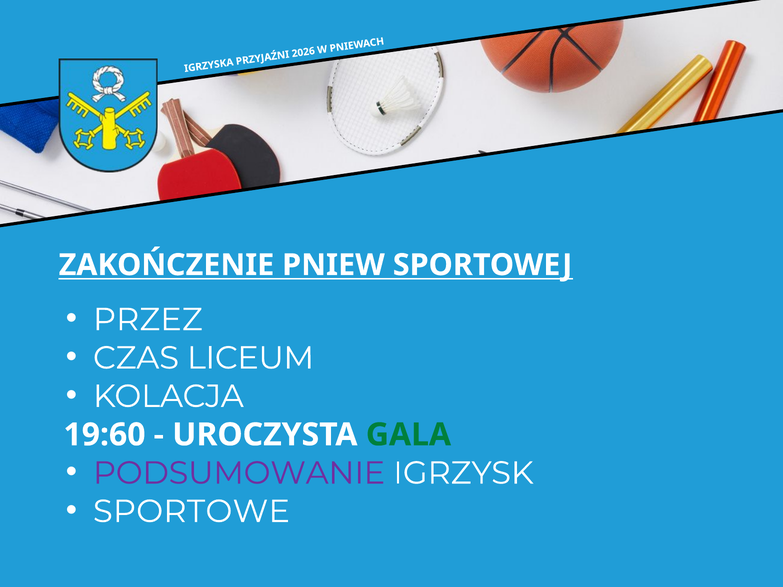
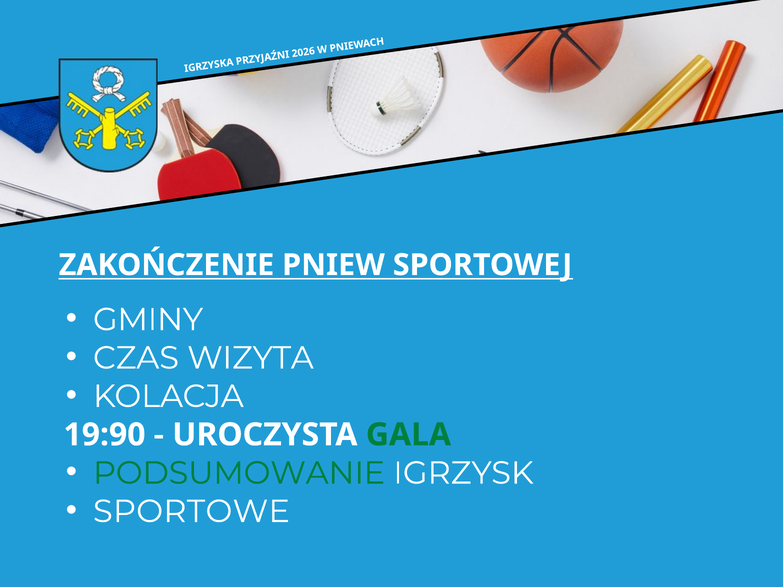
PRZEZ: PRZEZ -> GMINY (148, 320)
LICEUM: LICEUM -> WIZYTA (250, 358)
19:60: 19:60 -> 19:90 (104, 435)
PODSUMOWANIE colour: purple -> green (239, 473)
